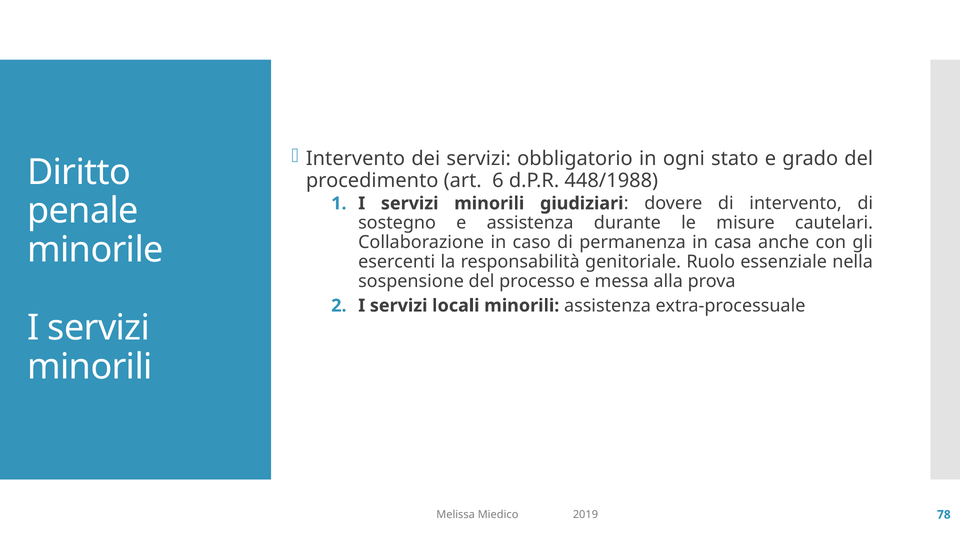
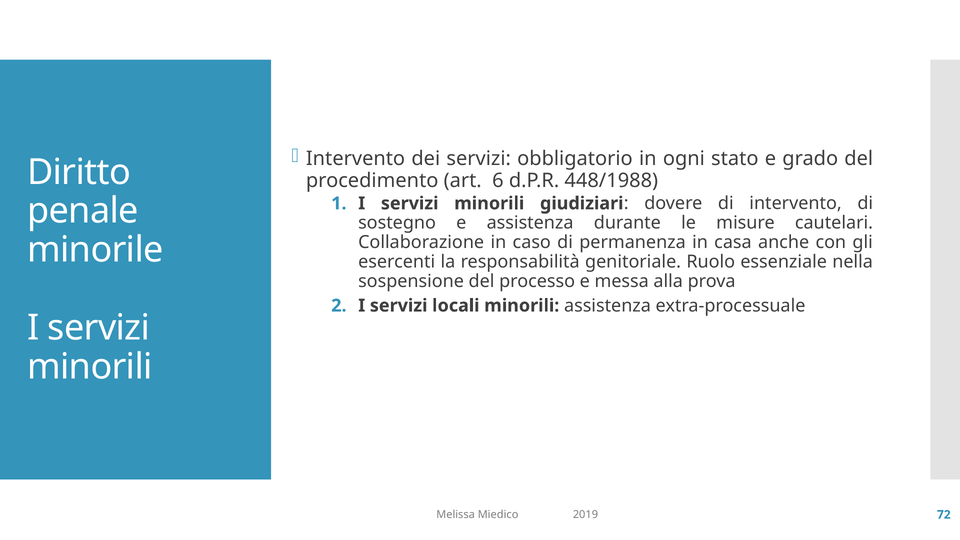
78: 78 -> 72 (944, 515)
